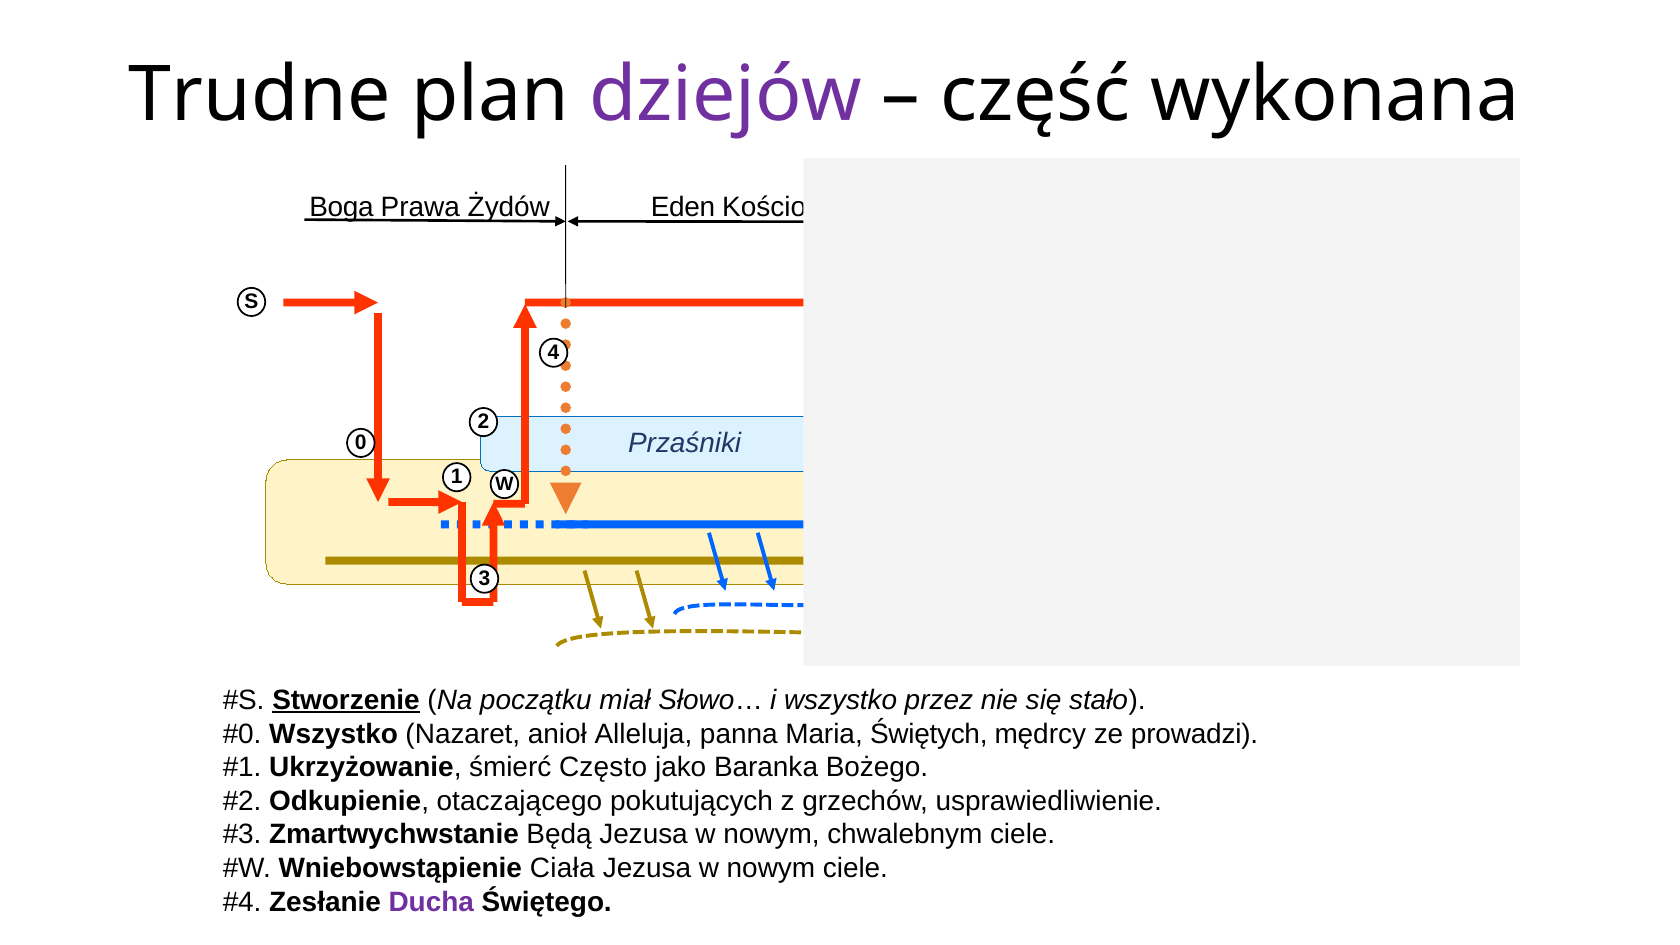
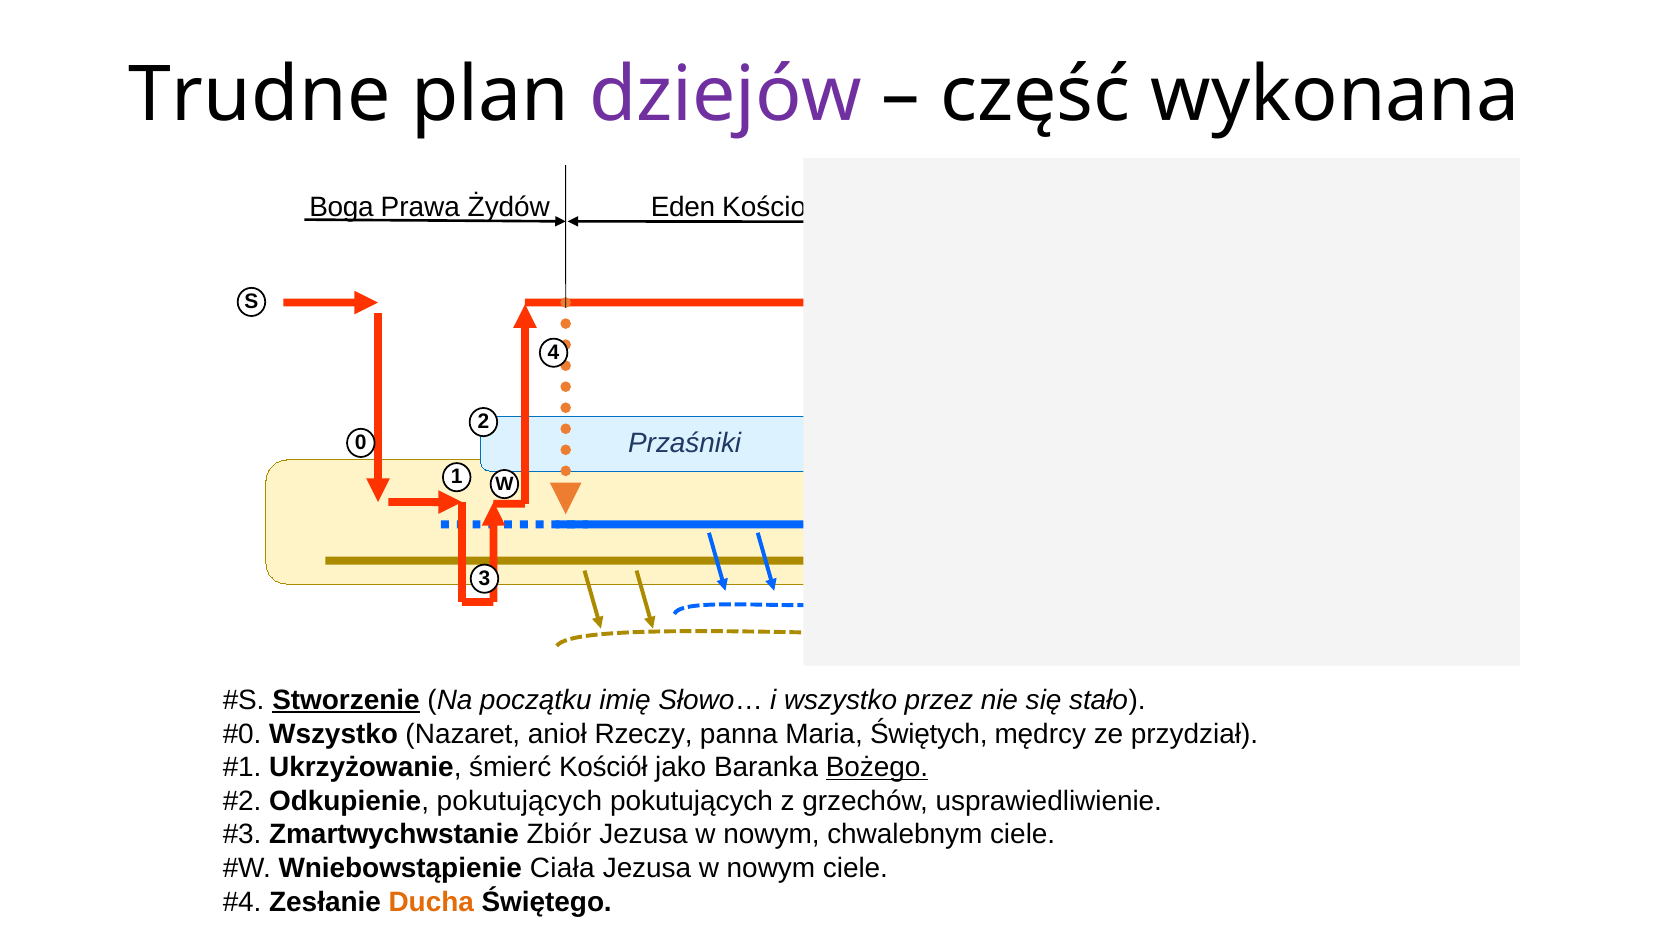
miał: miał -> imię (625, 700)
Alleluja: Alleluja -> Rzeczy (644, 734)
prowadzi: prowadzi -> przydział (1195, 734)
Często: Często -> Kościół (603, 767)
Bożego underline: none -> present (877, 767)
Odkupienie otaczającego: otaczającego -> pokutujących (519, 801)
Będą: Będą -> Zbiór (559, 835)
Ducha colour: purple -> orange (431, 902)
